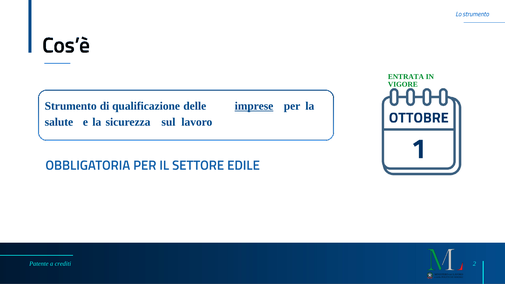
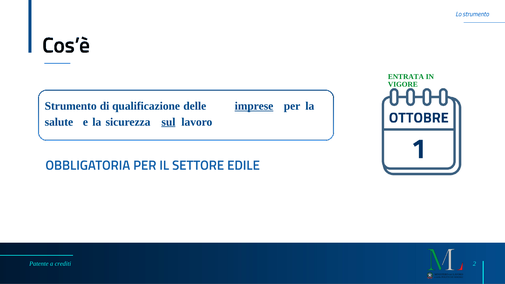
sul underline: none -> present (168, 122)
